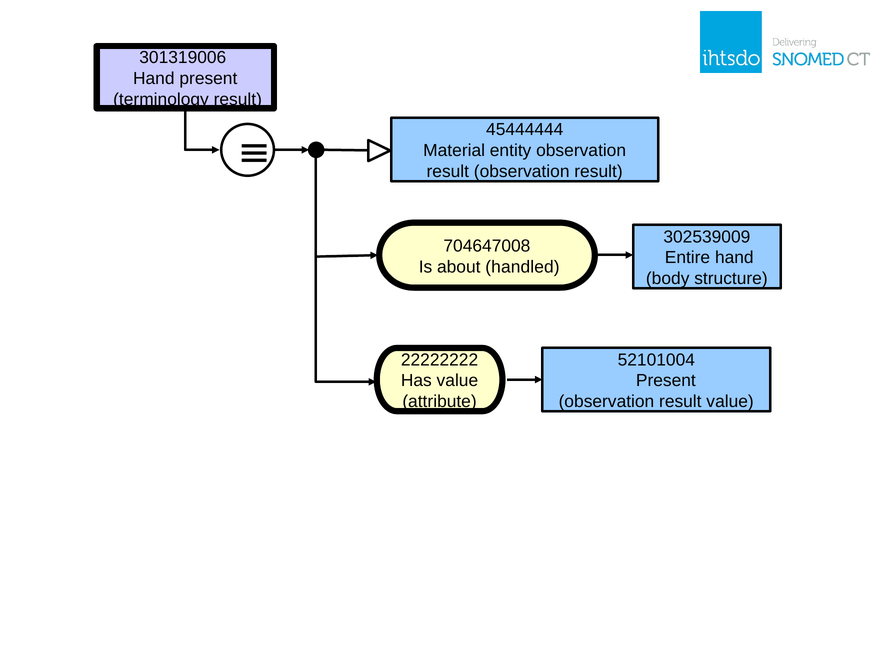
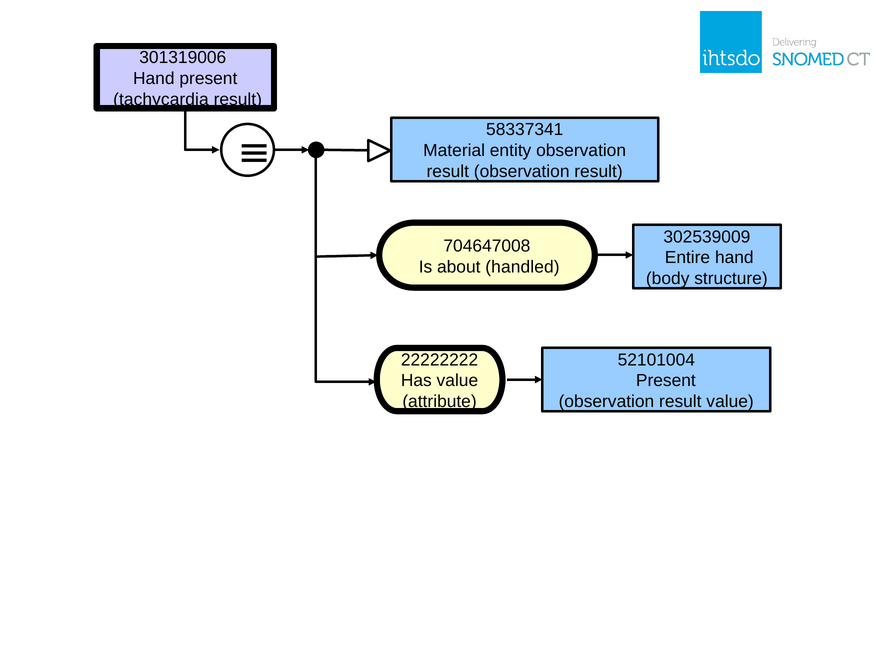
terminology: terminology -> tachycardia (161, 99)
45444444: 45444444 -> 58337341 (525, 130)
